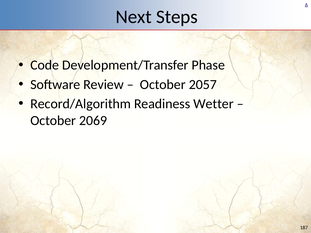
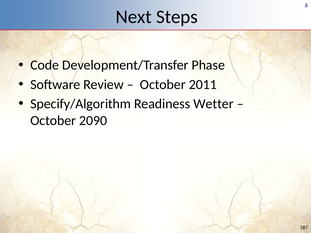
2057: 2057 -> 2011 (203, 85)
Record/Algorithm: Record/Algorithm -> Specify/Algorithm (81, 104)
2069: 2069 -> 2090 (93, 121)
